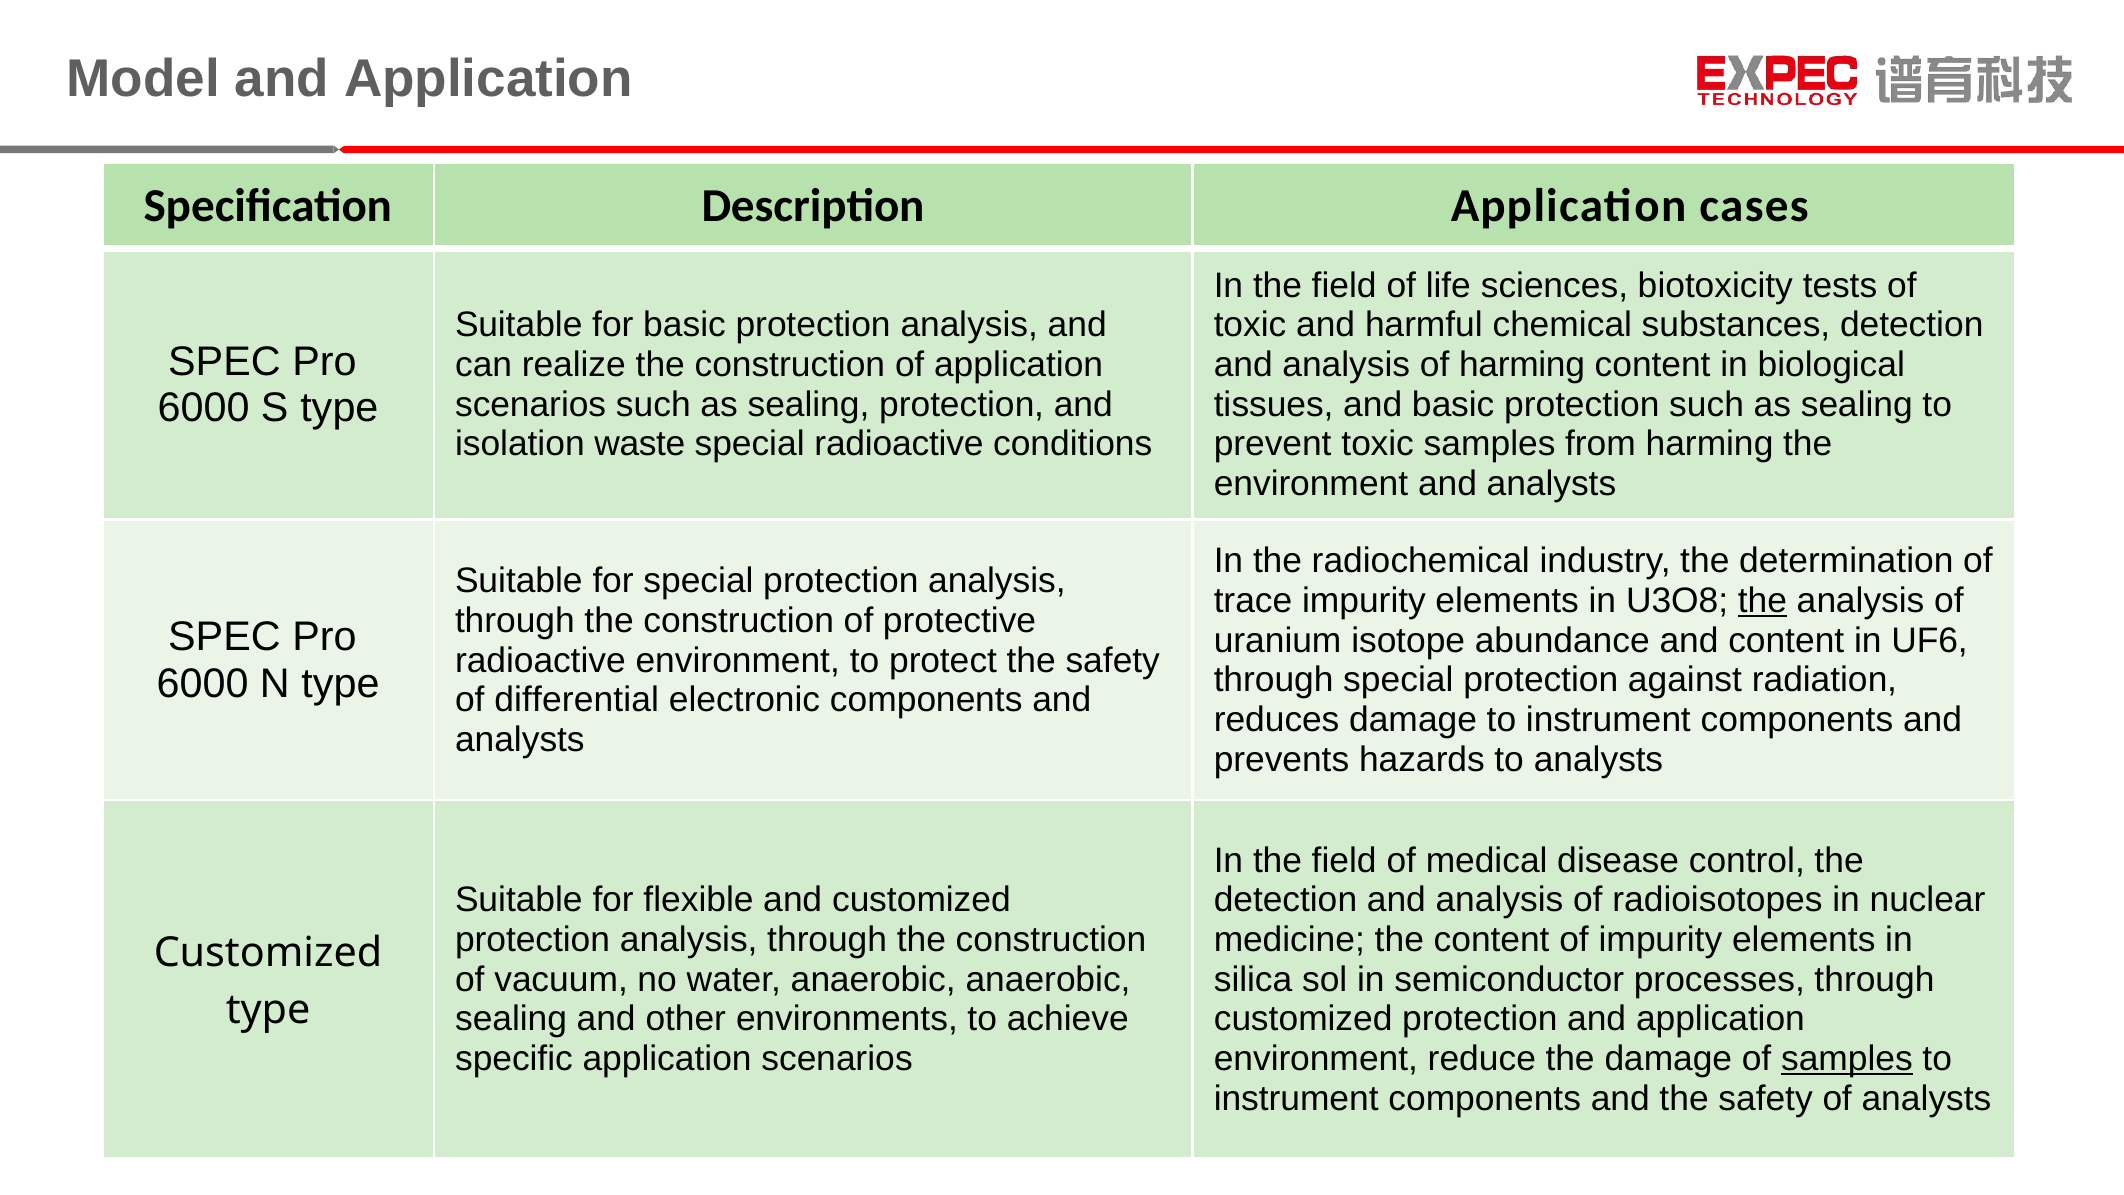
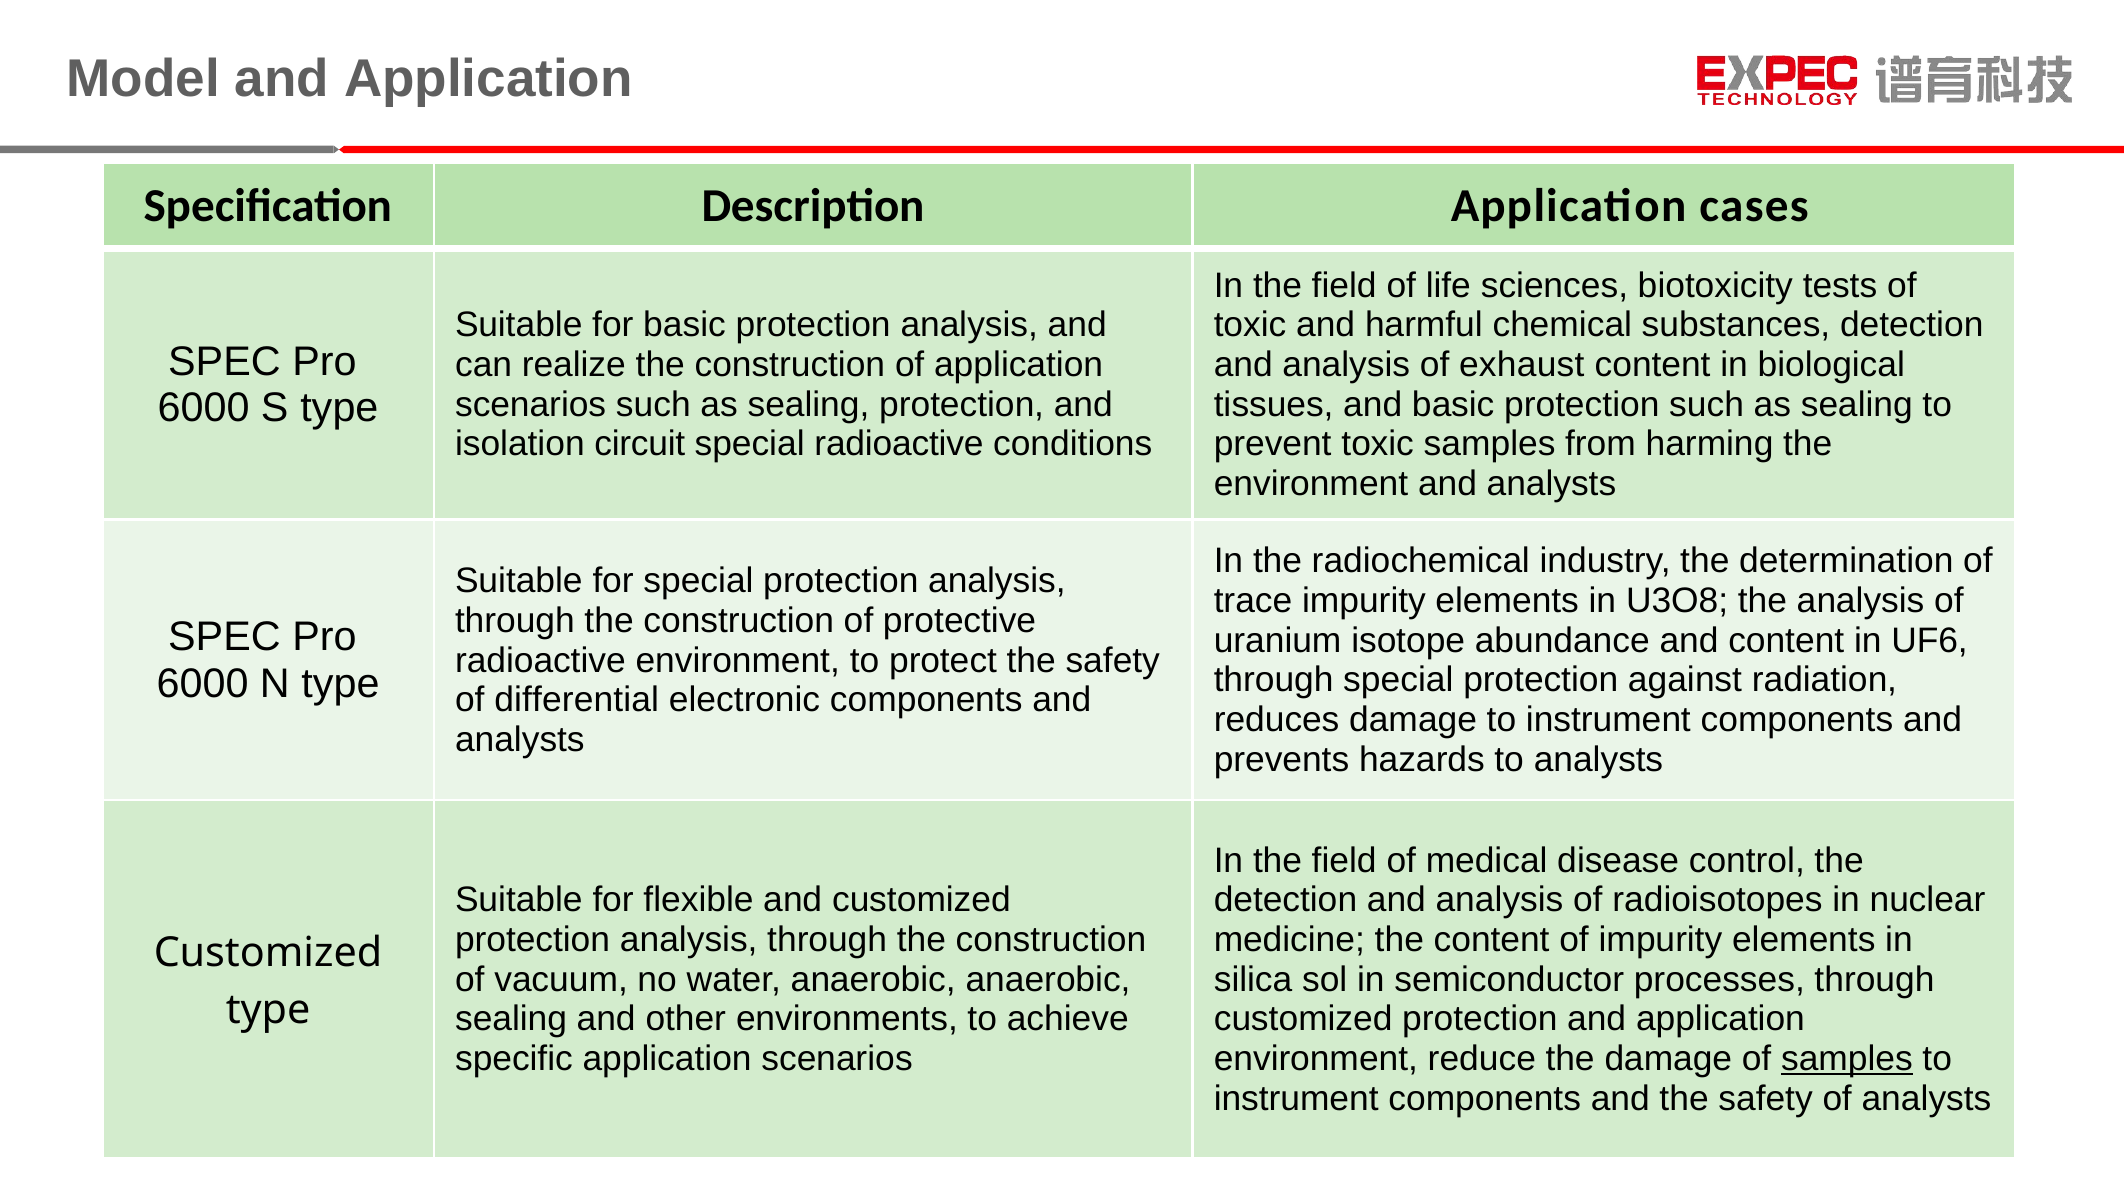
of harming: harming -> exhaust (1522, 365)
waste: waste -> circuit (640, 444)
the underline: present -> none (1762, 601)
